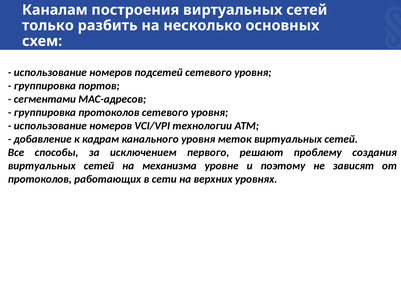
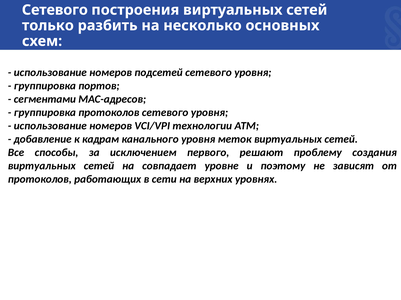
Каналам: Каналам -> Сетевого (55, 10)
механизма: механизма -> совпадает (169, 166)
